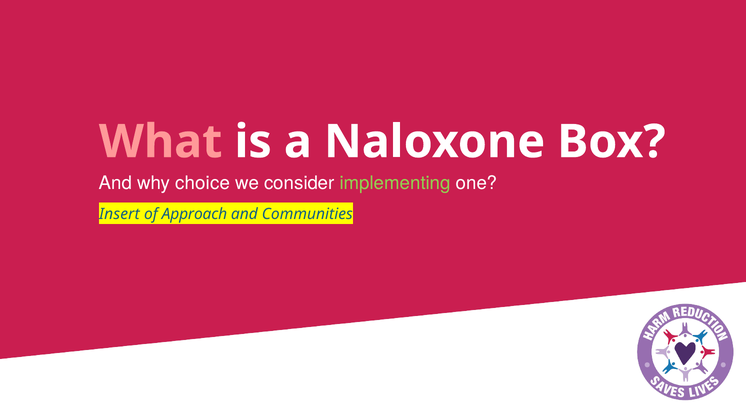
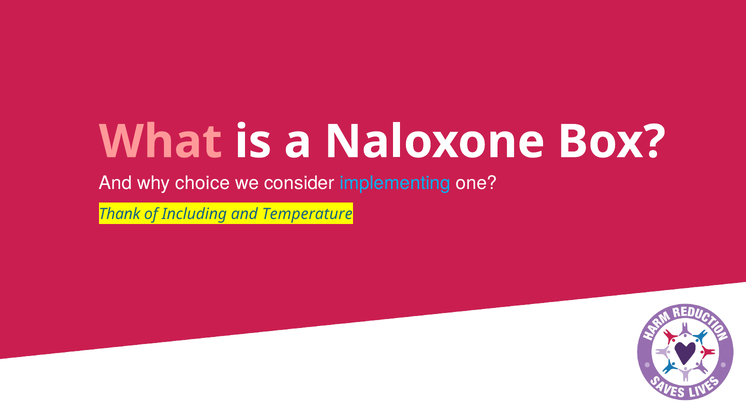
implementing colour: light green -> light blue (395, 183)
Insert: Insert -> Thank (120, 214)
Approach: Approach -> Including (194, 214)
Communities: Communities -> Temperature (307, 214)
